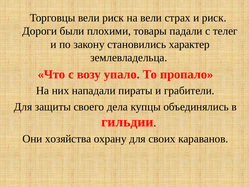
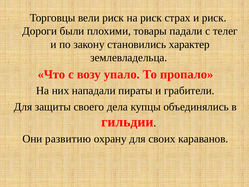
на вели: вели -> риск (151, 18)
хозяйства: хозяйства -> развитию (68, 139)
